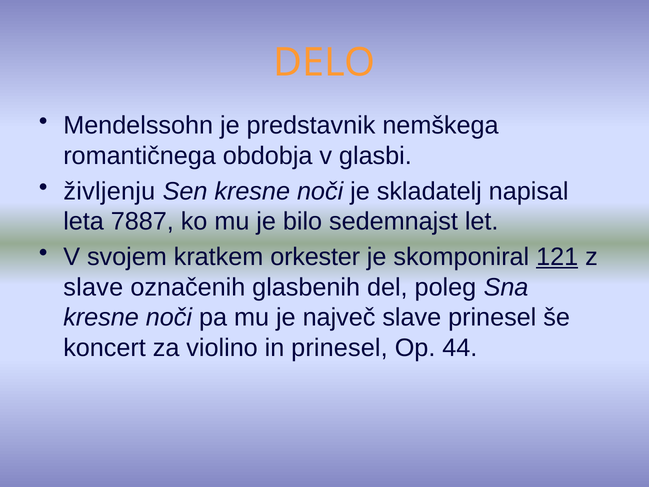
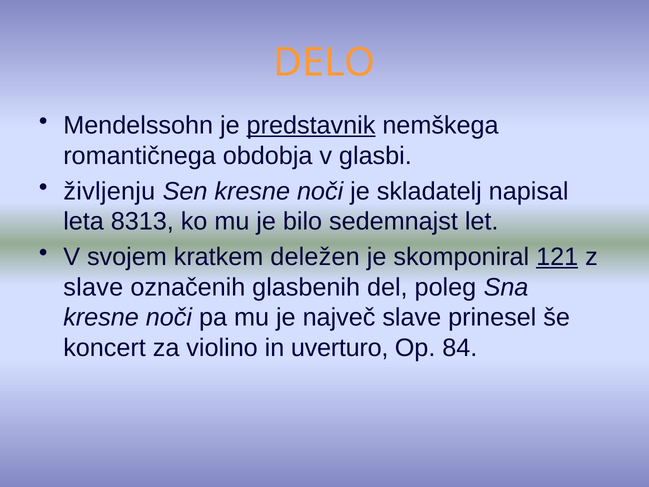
predstavnik underline: none -> present (311, 126)
7887: 7887 -> 8313 (142, 221)
orkester: orkester -> deležen (315, 257)
in prinesel: prinesel -> uverturo (340, 348)
44: 44 -> 84 (460, 348)
